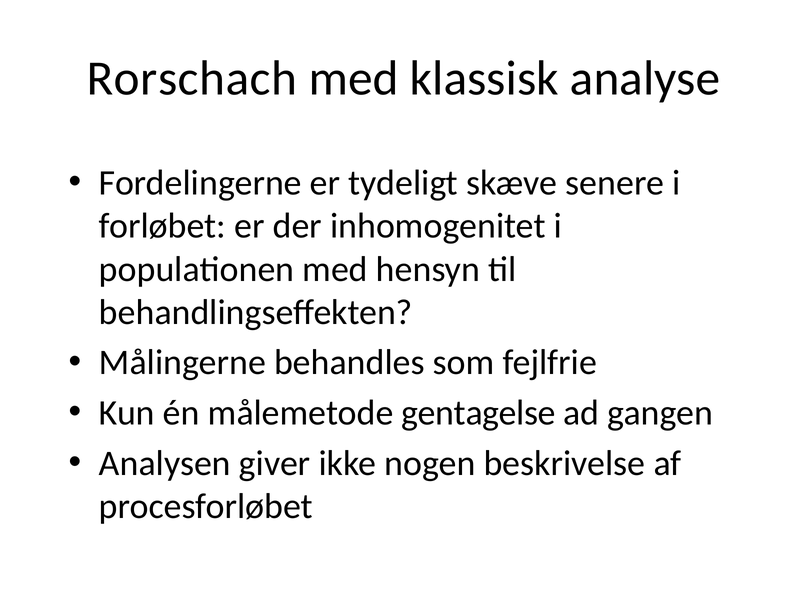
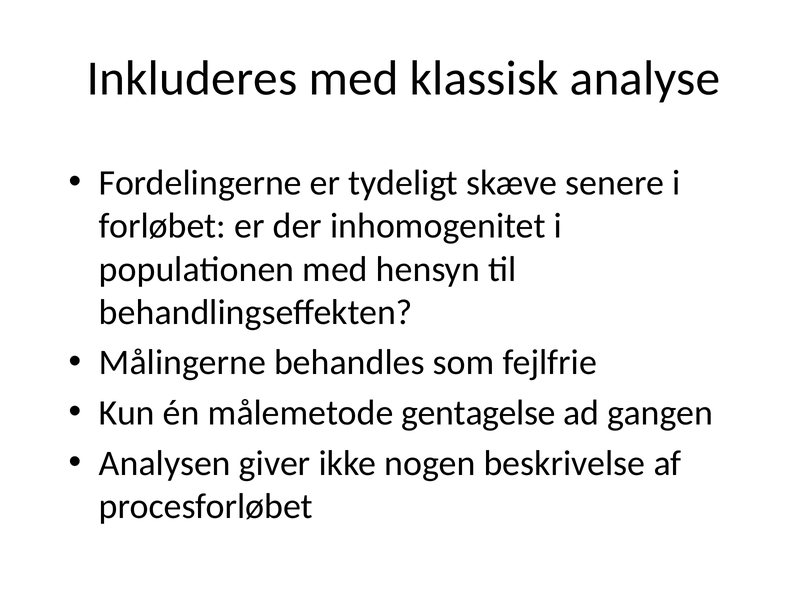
Rorschach: Rorschach -> Inkluderes (192, 78)
